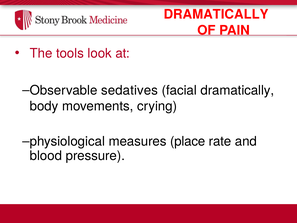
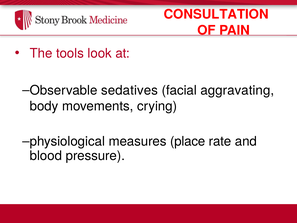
DRAMATICALLY: DRAMATICALLY -> CONSULTATION (216, 14)
facial dramatically: dramatically -> aggravating (237, 90)
